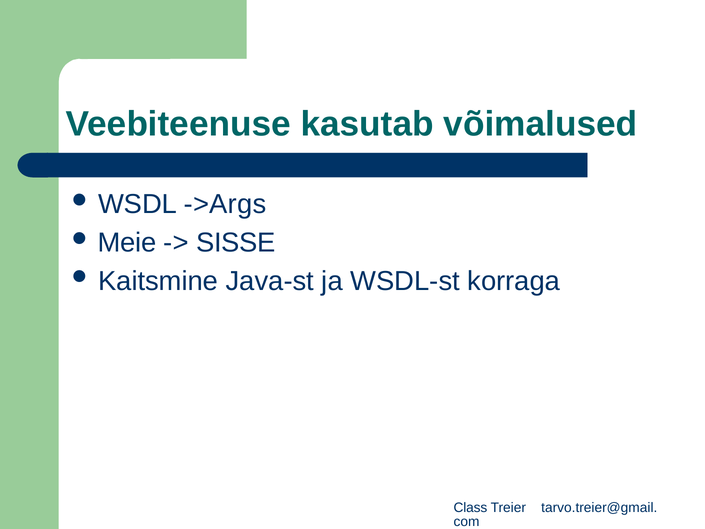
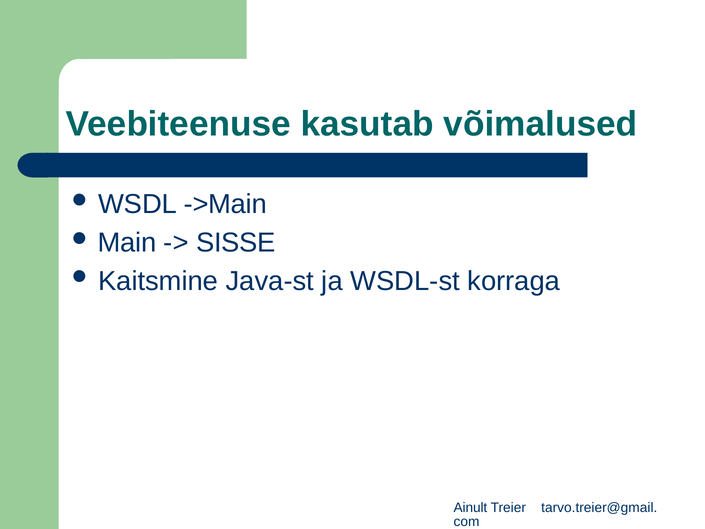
->Args: ->Args -> ->Main (225, 204)
Meie: Meie -> Main (127, 242)
Class: Class -> Ainult (470, 508)
